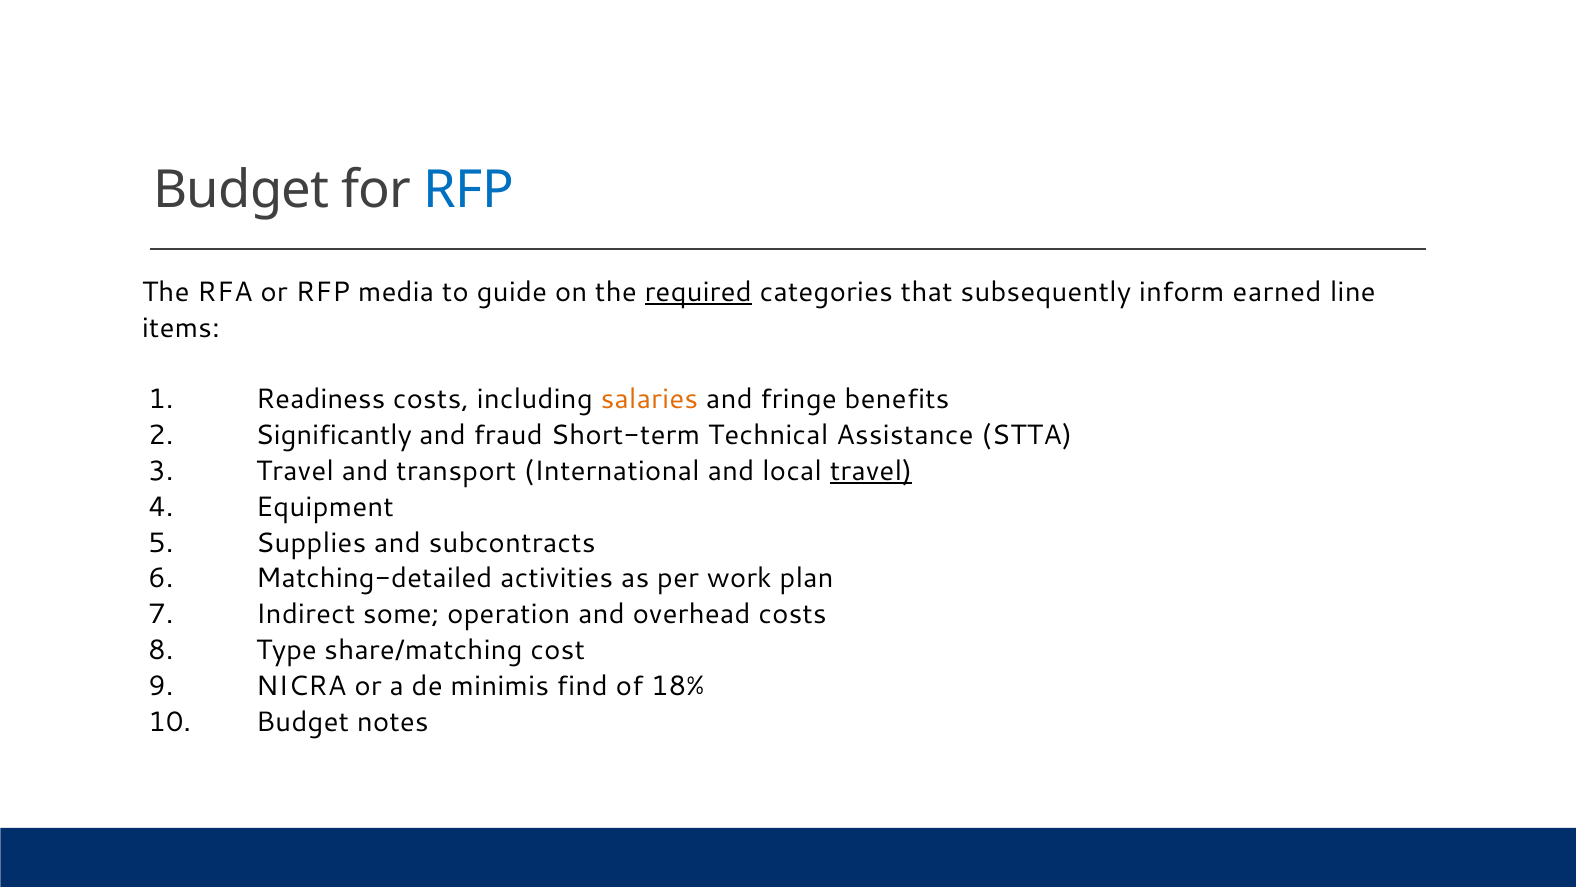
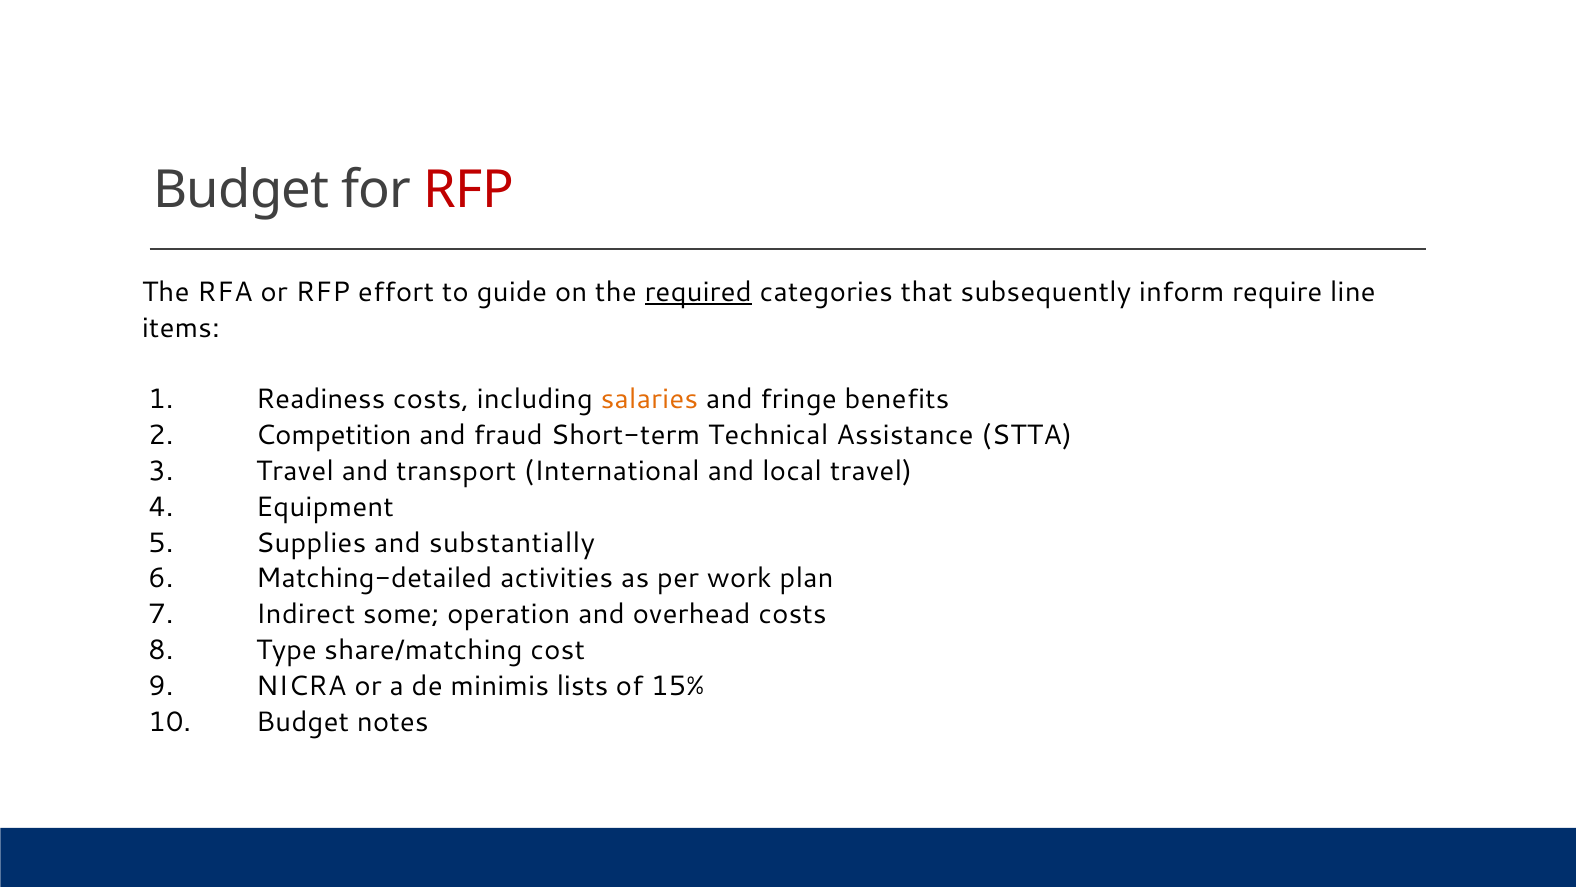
RFP colour: blue -> red (469, 190)
media: media -> effort (396, 292)
earned: earned -> require (1277, 292)
Significantly: Significantly -> Competition (334, 435)
travel underline: present -> none (871, 471)
subcontracts: subcontracts -> substantially (512, 543)
find: find -> lists (582, 686)
18%: 18% -> 15% (678, 686)
